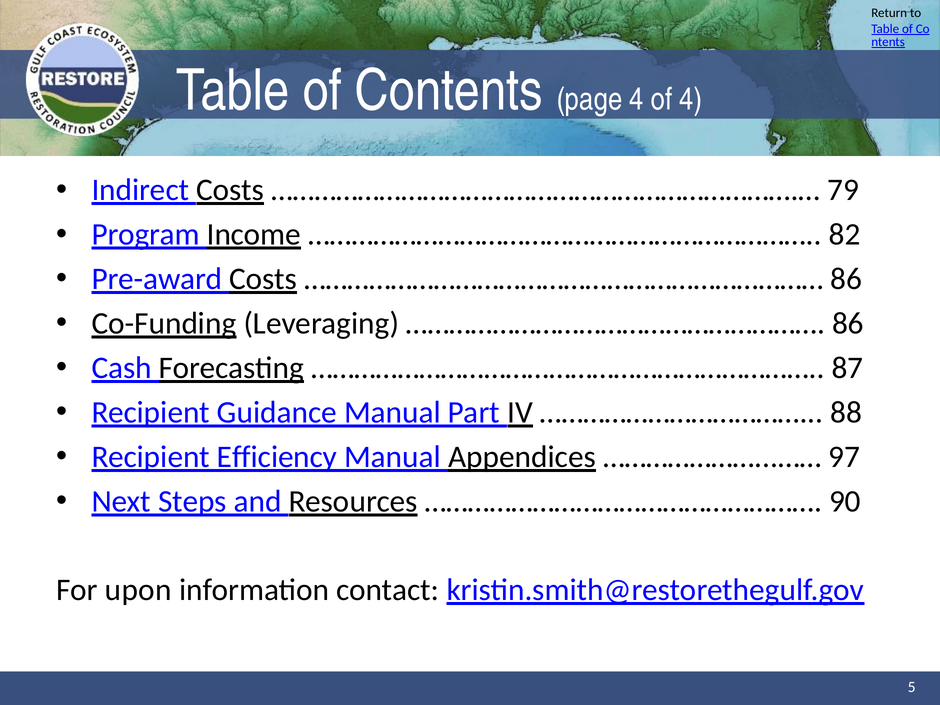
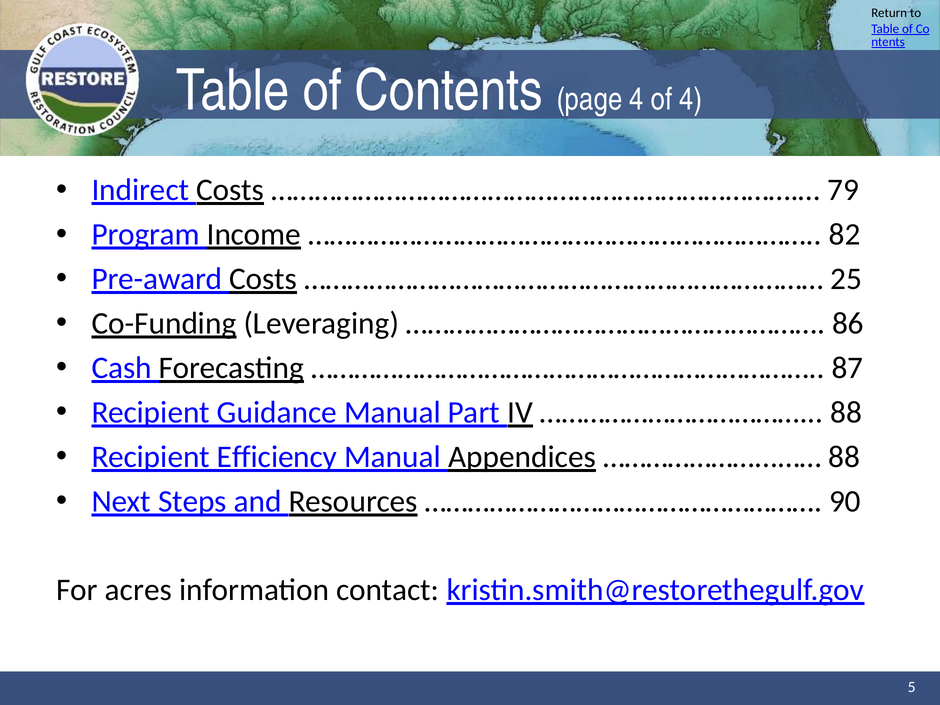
86: 86 -> 25 (846, 279)
97: 97 -> 88 (844, 457)
upon: upon -> acres (138, 590)
